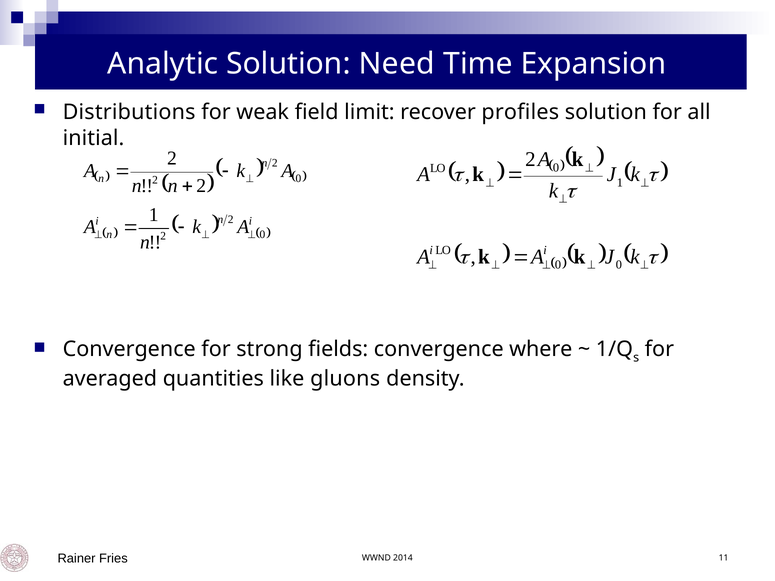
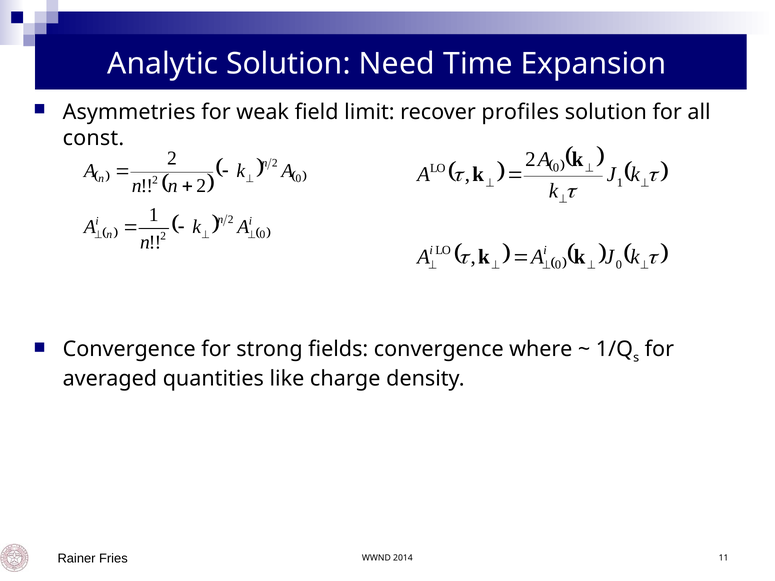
Distributions: Distributions -> Asymmetries (129, 112)
initial: initial -> const (93, 138)
gluons: gluons -> charge (345, 379)
